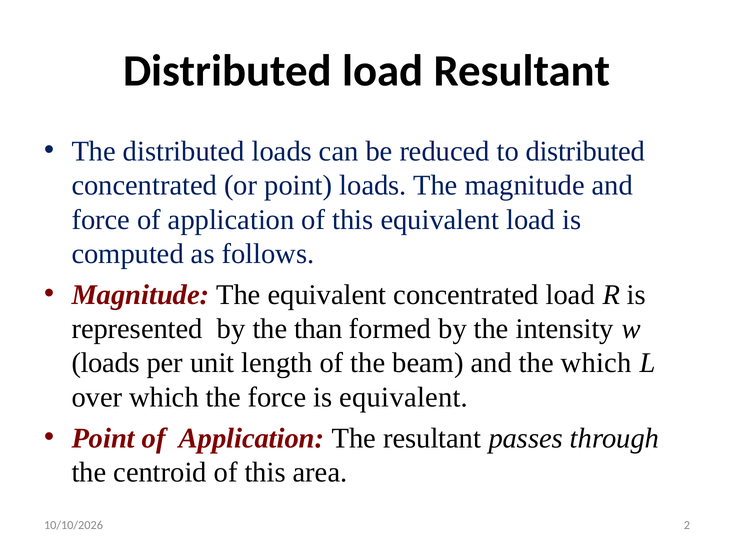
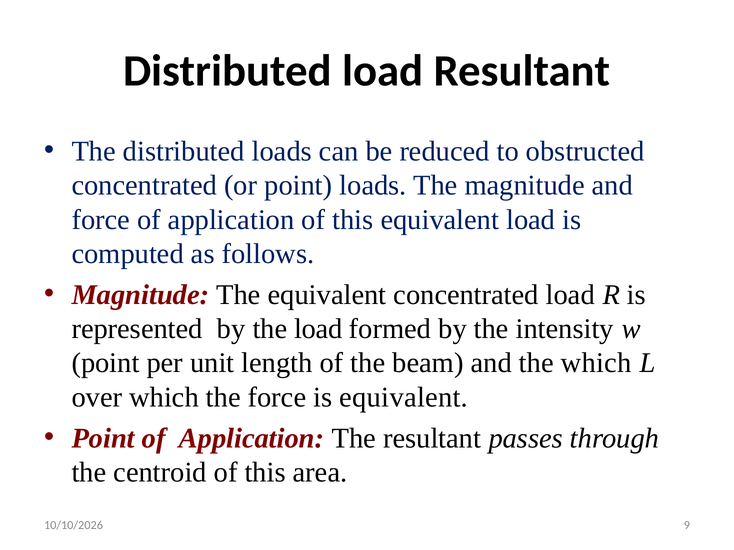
to distributed: distributed -> obstructed (585, 151)
the than: than -> load (318, 329)
loads: loads -> point (106, 363)
2: 2 -> 9 (687, 526)
